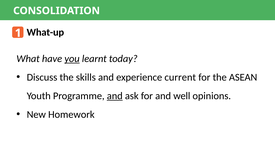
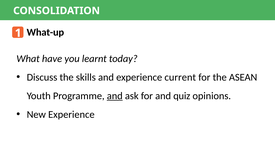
you underline: present -> none (72, 59)
well: well -> quiz (182, 96)
New Homework: Homework -> Experience (71, 114)
